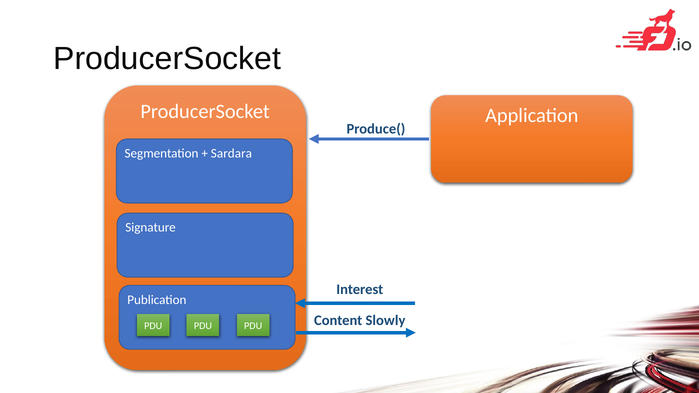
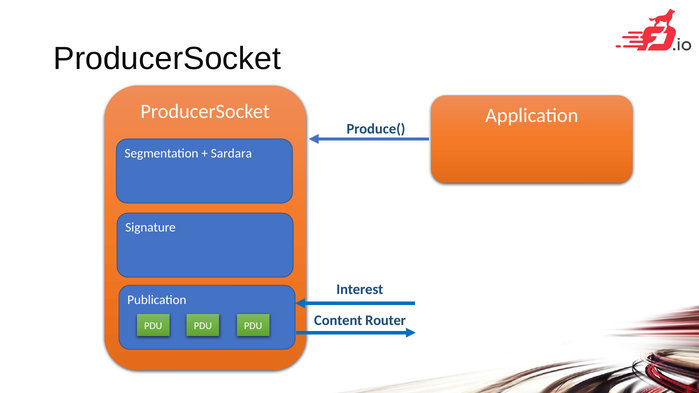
Slowly: Slowly -> Router (386, 321)
